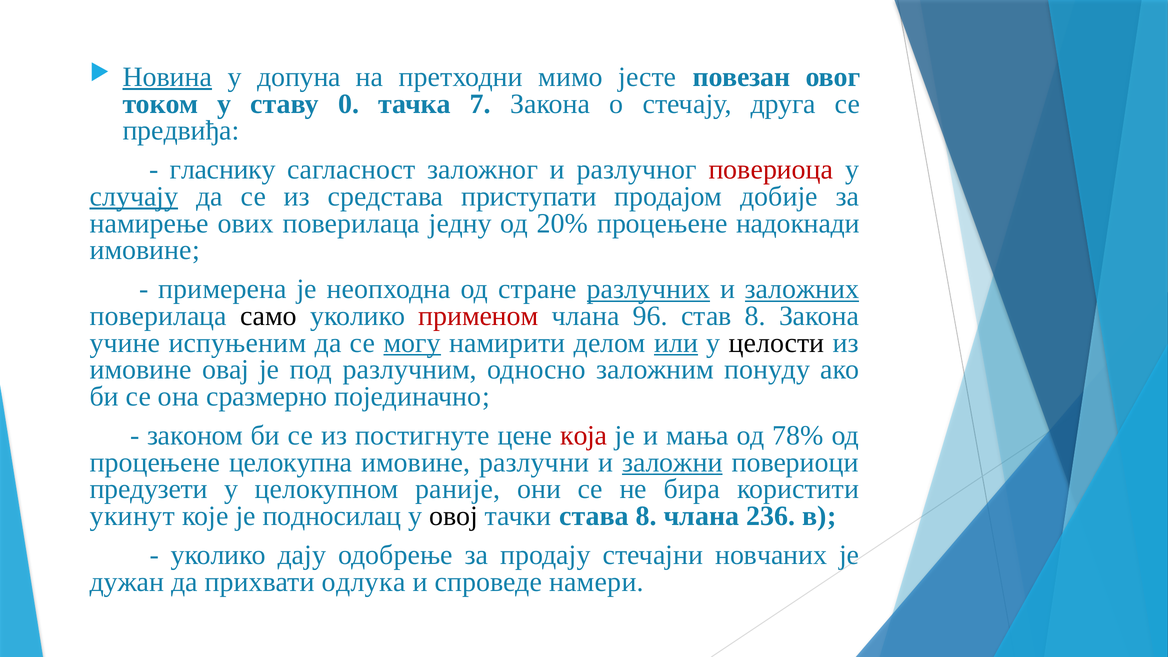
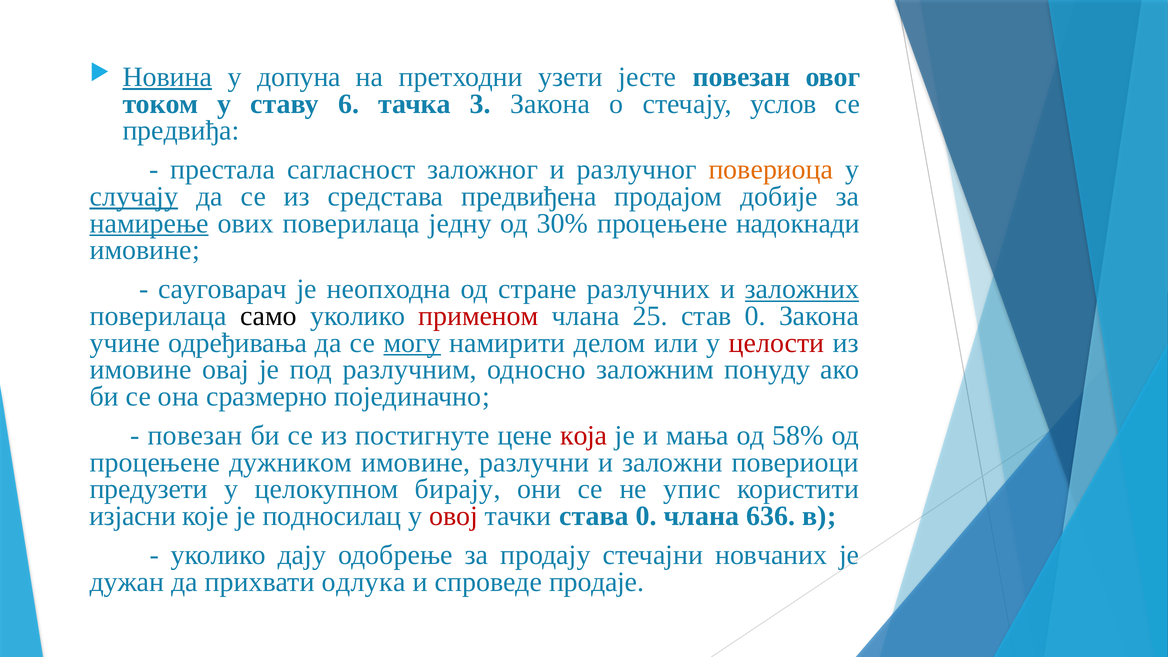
мимо: мимо -> узети (571, 77)
0: 0 -> 6 (349, 104)
7: 7 -> 3 (480, 104)
друга: друга -> услов (783, 104)
гласнику: гласнику -> престала (223, 170)
повериоца colour: red -> orange (771, 170)
приступати: приступати -> предвиђена (529, 197)
намирење underline: none -> present (149, 223)
20%: 20% -> 30% (562, 223)
примерена: примерена -> сауговарач (223, 289)
разлучних underline: present -> none (648, 289)
96: 96 -> 25 (650, 316)
став 8: 8 -> 0 (755, 316)
испуњеним: испуњеним -> одређивања (238, 343)
или underline: present -> none (676, 343)
целости colour: black -> red (777, 343)
законом: законом -> повезан (195, 436)
78%: 78% -> 58% (798, 436)
целокупна: целокупна -> дужником (290, 462)
заложни underline: present -> none (672, 462)
раније: раније -> бирају (458, 489)
бира: бира -> упис (692, 489)
укинут: укинут -> изјасни (133, 516)
овој colour: black -> red (454, 516)
става 8: 8 -> 0 (646, 516)
236: 236 -> 636 (771, 516)
намери: намери -> продаје (597, 582)
